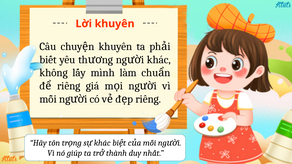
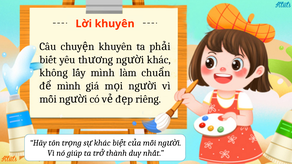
riêng: riêng -> mình (69, 86)
